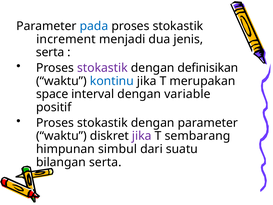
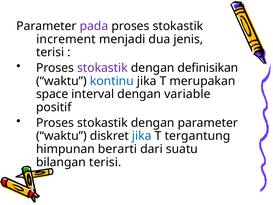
pada colour: blue -> purple (94, 26)
serta: serta -> terisi (50, 52)
jika colour: purple -> blue (142, 136)
sembarang: sembarang -> tergantung (197, 136)
simbul: simbul -> berarti (118, 149)
bilangan serta: serta -> terisi (105, 162)
